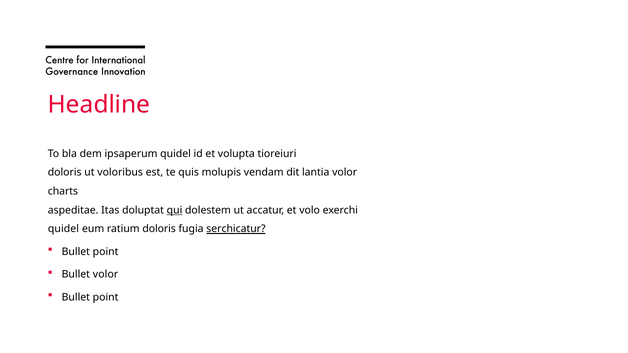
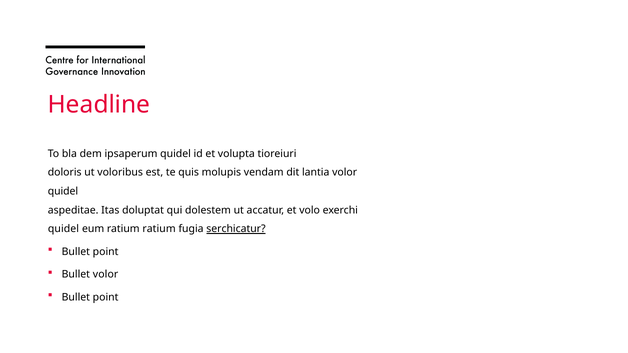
charts: charts -> quidel (63, 191)
qui underline: present -> none (175, 210)
ratium doloris: doloris -> ratium (159, 229)
